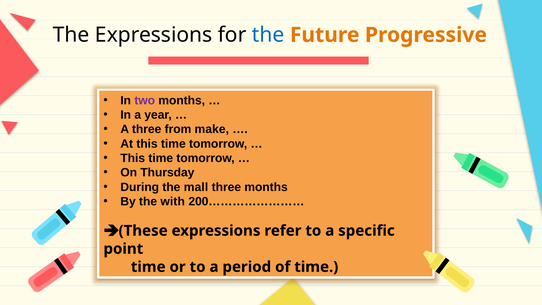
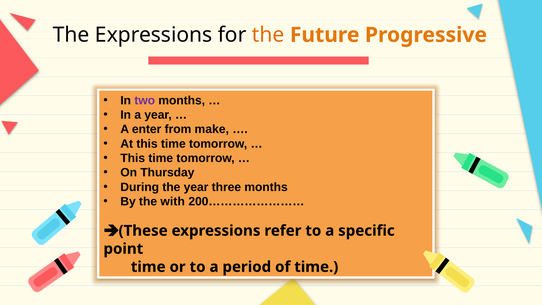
the colour: blue -> orange (268, 35)
A three: three -> enter (147, 129)
the mall: mall -> year (196, 187)
